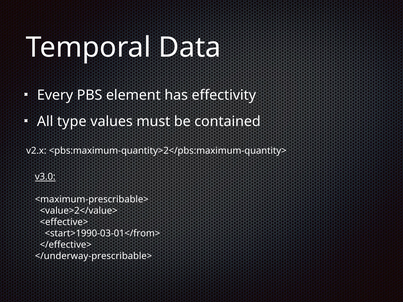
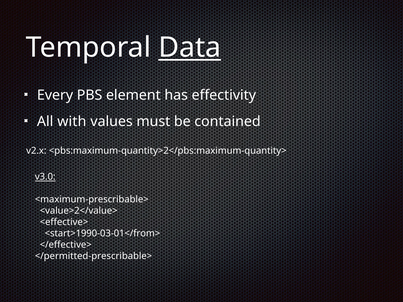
Data underline: none -> present (190, 48)
type: type -> with (72, 122)
</underway-prescribable>: </underway-prescribable> -> </permitted-prescribable> (94, 256)
